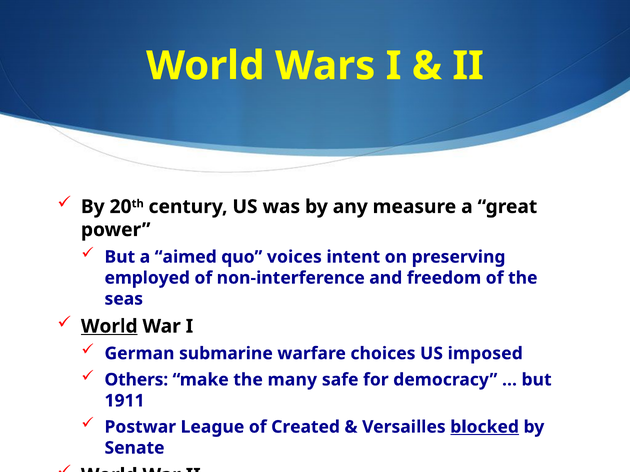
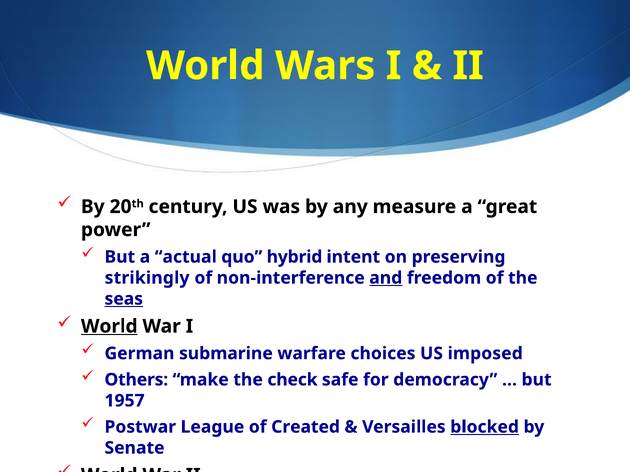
aimed: aimed -> actual (186, 257)
voices: voices -> hybrid (295, 257)
employed: employed -> strikingly (147, 278)
and underline: none -> present (386, 278)
seas underline: none -> present (124, 299)
many: many -> check (292, 380)
1911: 1911 -> 1957 (125, 401)
